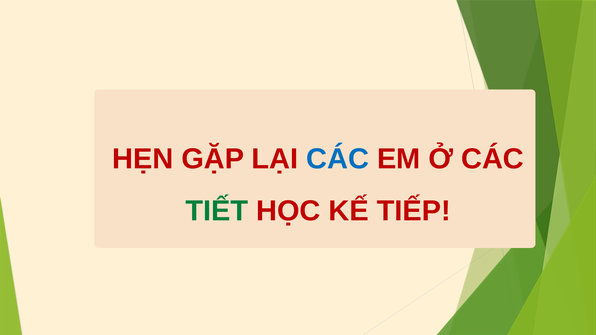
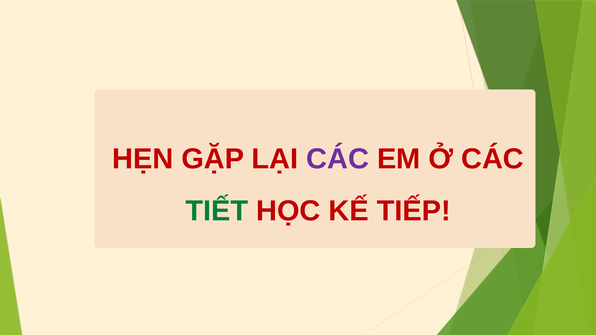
CÁC colour: blue -> purple (338, 159)
